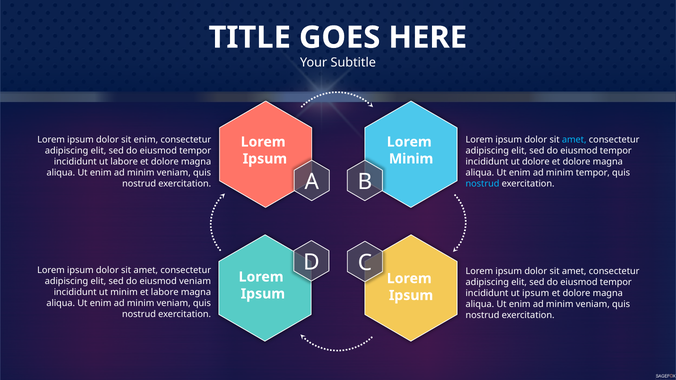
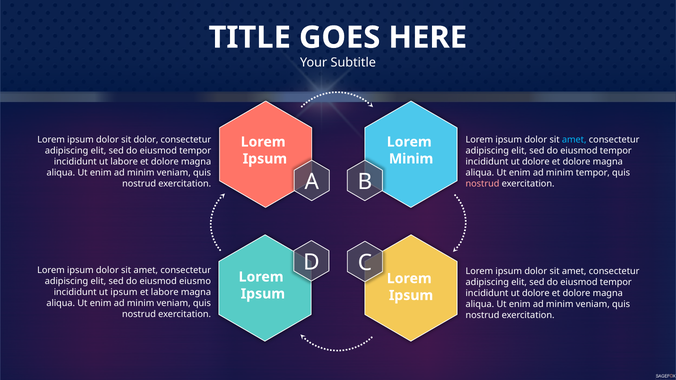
sit enim: enim -> dolor (146, 140)
nostrud colour: light blue -> pink (482, 184)
eiusmod veniam: veniam -> eiusmo (195, 282)
ut minim: minim -> ipsum (124, 293)
ipsum: ipsum -> dolore (536, 293)
